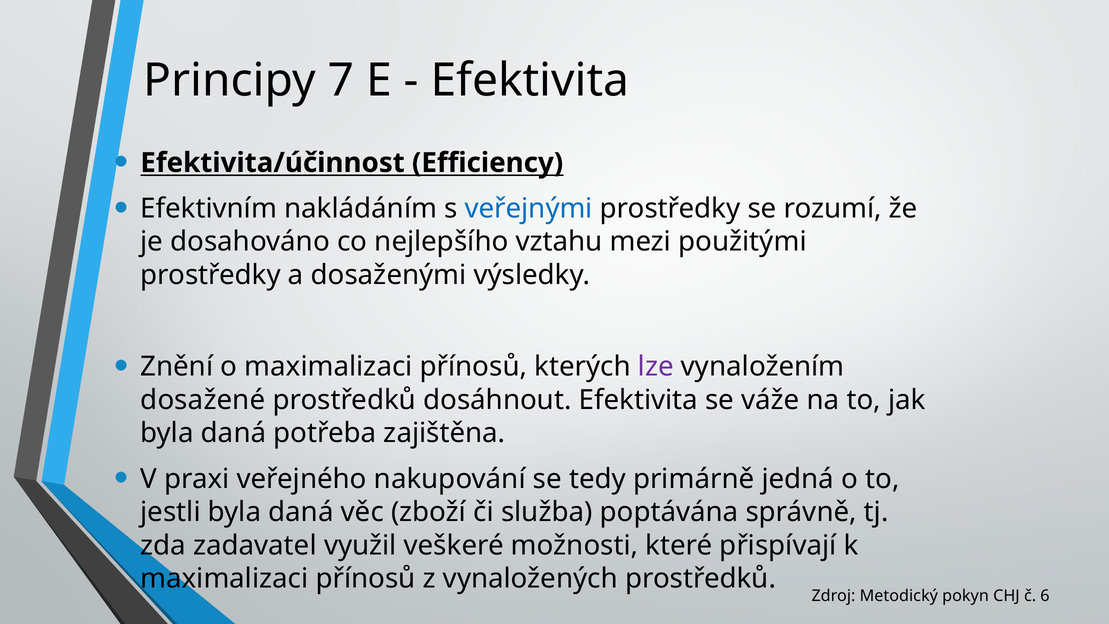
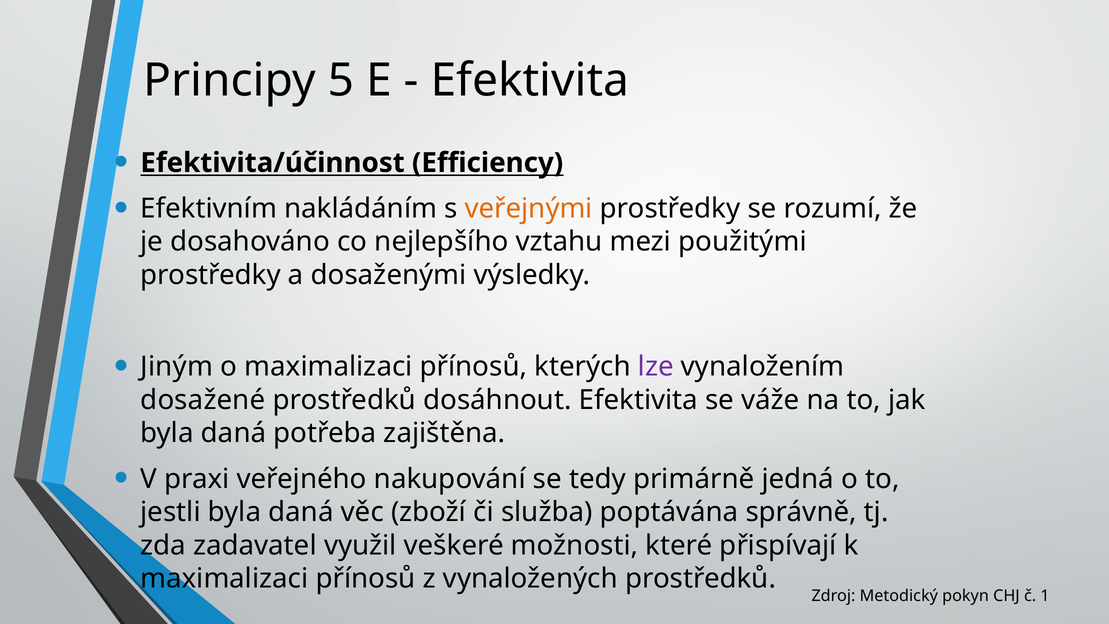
7: 7 -> 5 (341, 80)
veřejnými colour: blue -> orange (529, 208)
Znění: Znění -> Jiným (177, 367)
6: 6 -> 1 (1045, 595)
